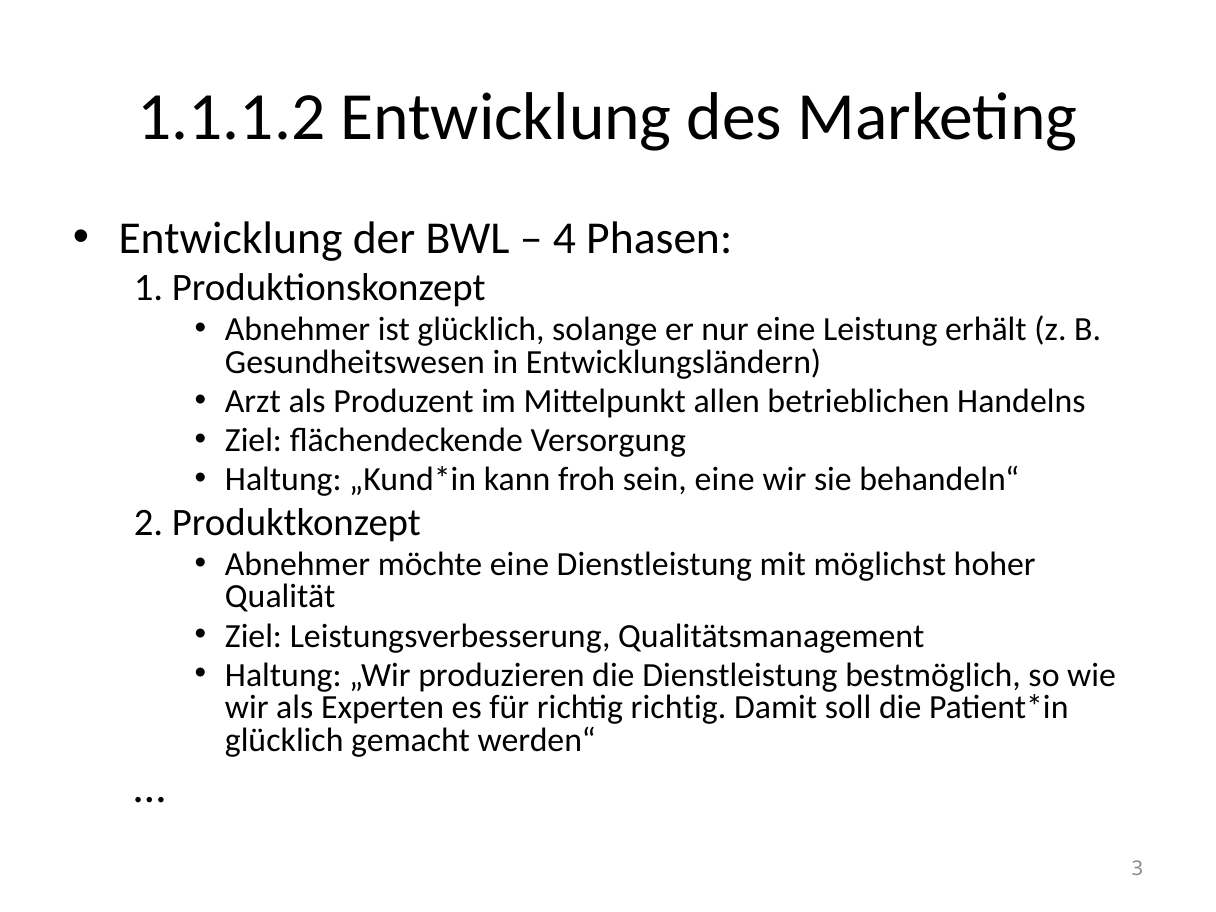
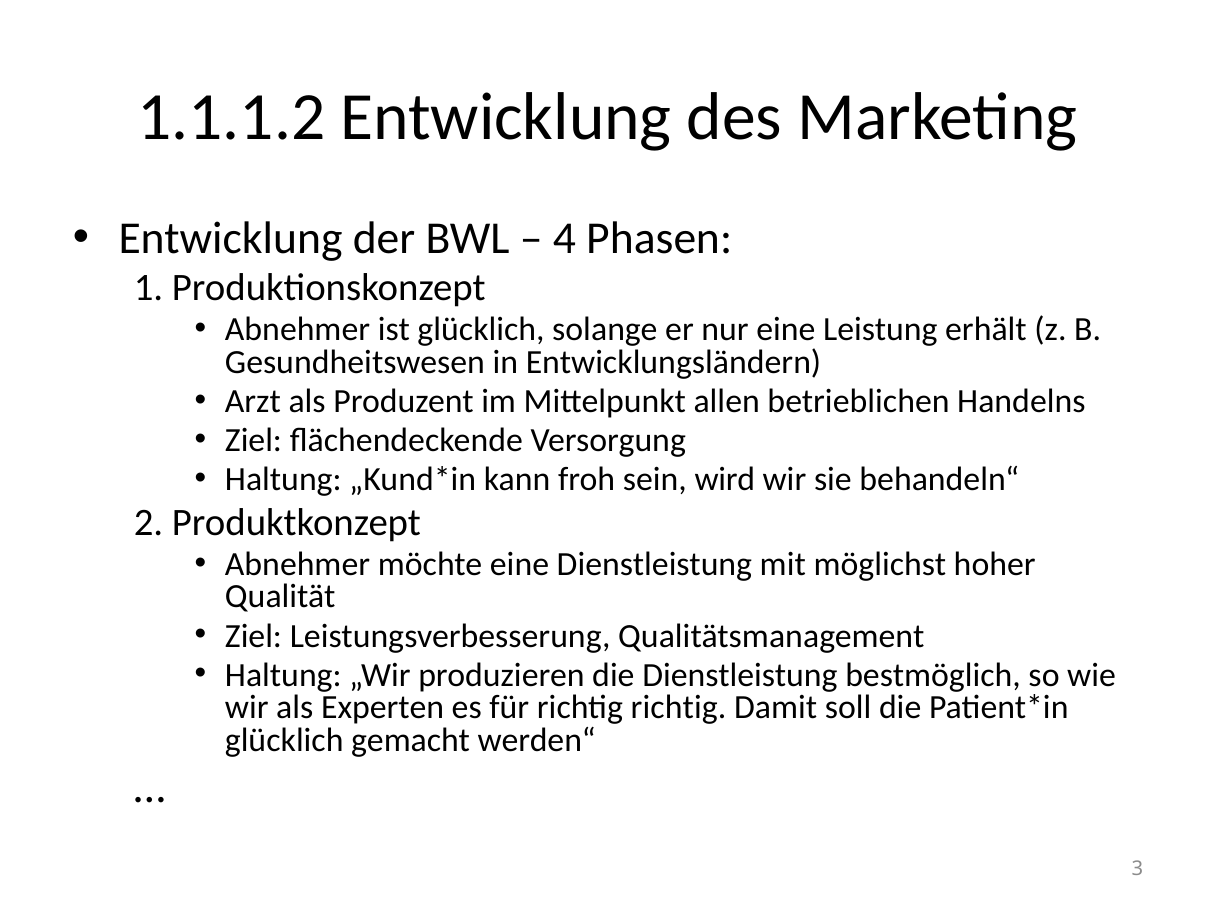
sein eine: eine -> wird (725, 480)
